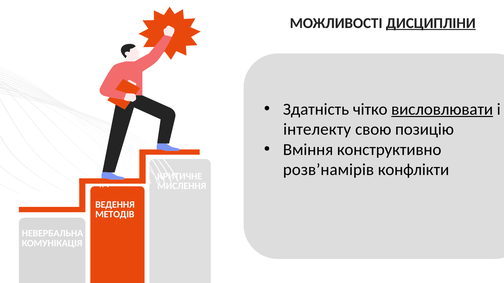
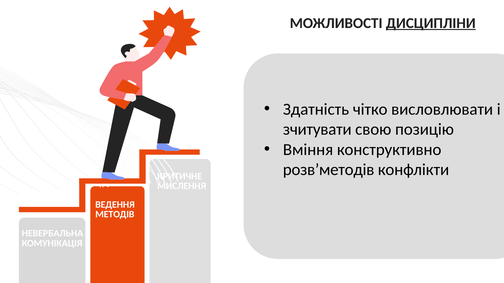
висловлювати underline: present -> none (442, 109)
інтелекту: інтелекту -> зчитувати (317, 130)
розв’намірів: розв’намірів -> розв’методів (329, 170)
